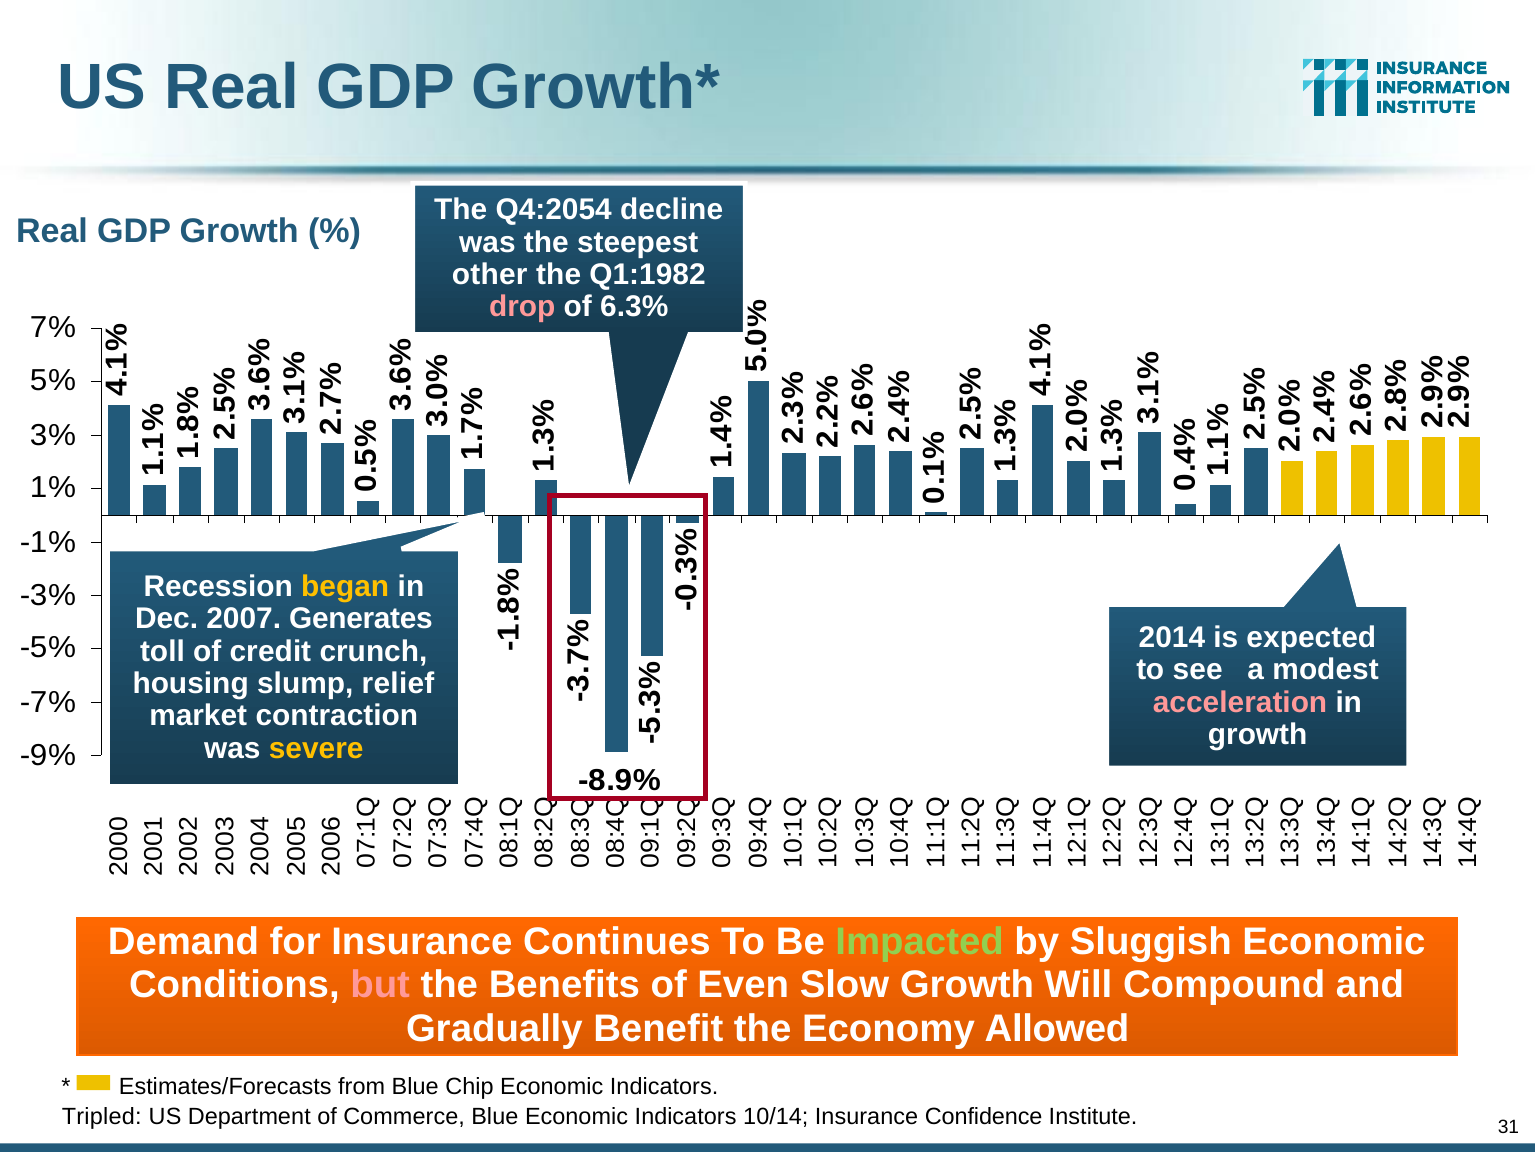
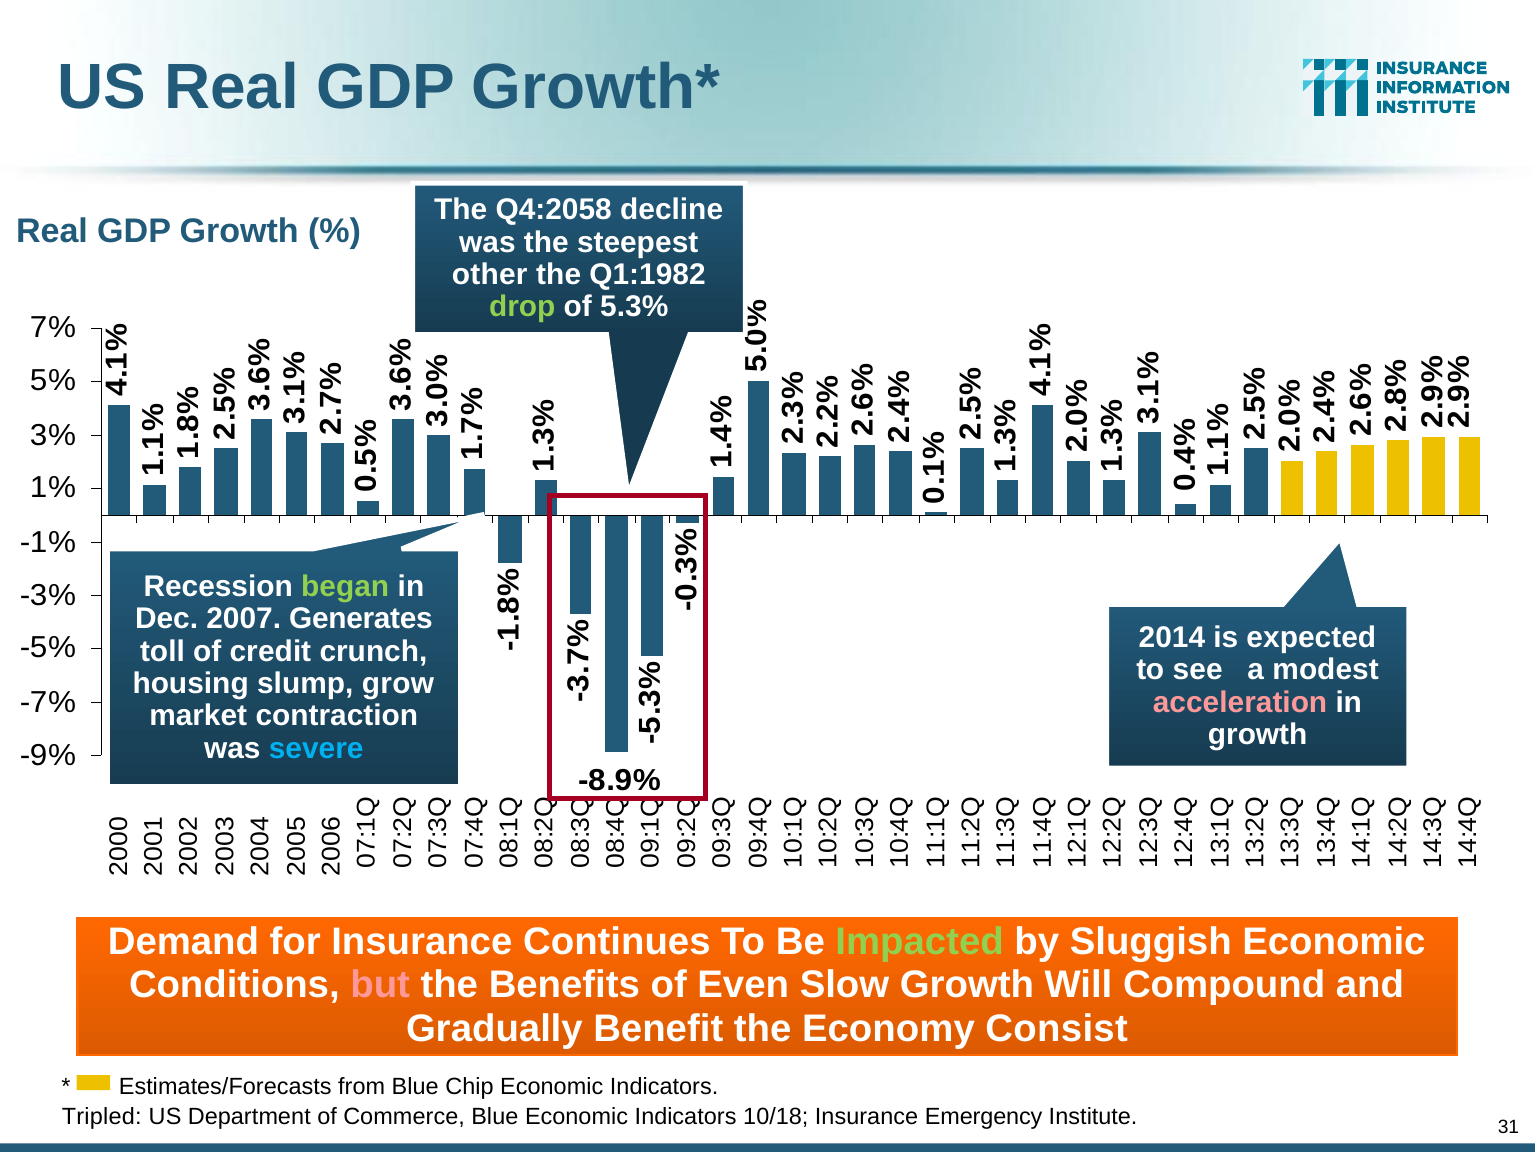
Q4:2054: Q4:2054 -> Q4:2058 (554, 210)
drop colour: pink -> light green (522, 307)
6.3%: 6.3% -> 5.3% (634, 307)
began colour: yellow -> light green (345, 586)
relief: relief -> grow (398, 683)
severe colour: yellow -> light blue (316, 748)
Allowed: Allowed -> Consist (1057, 1028)
10/14: 10/14 -> 10/18 (776, 1116)
Confidence: Confidence -> Emergency (984, 1116)
